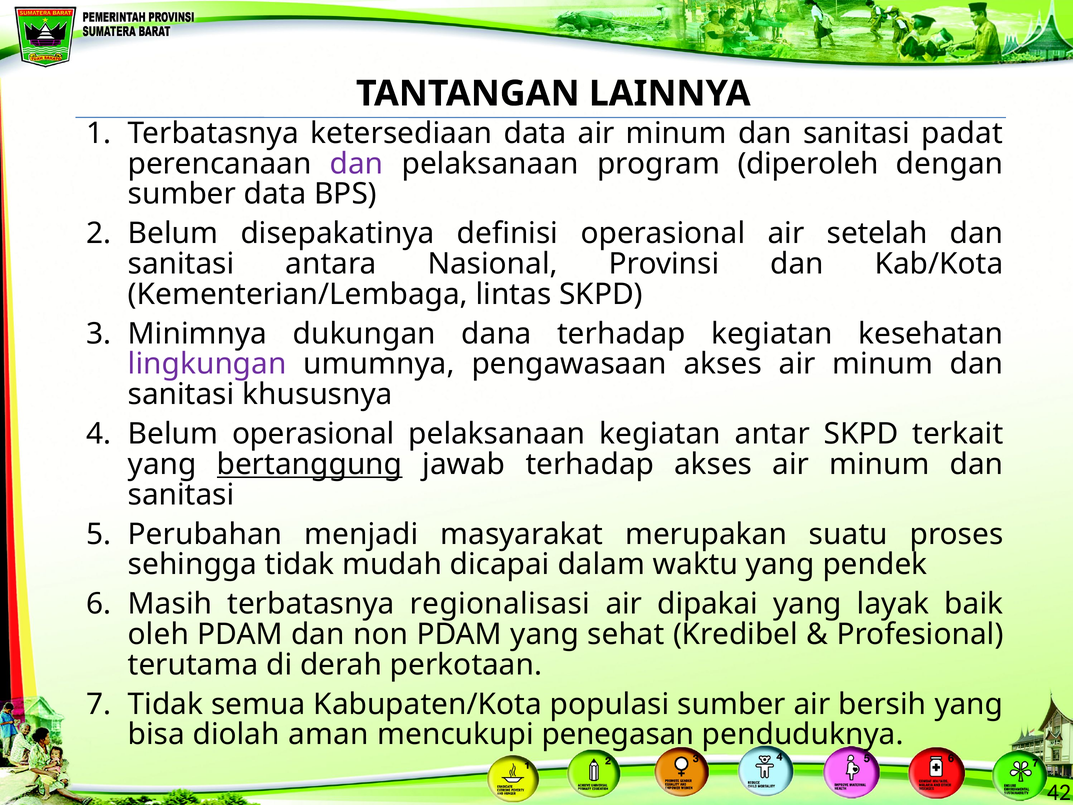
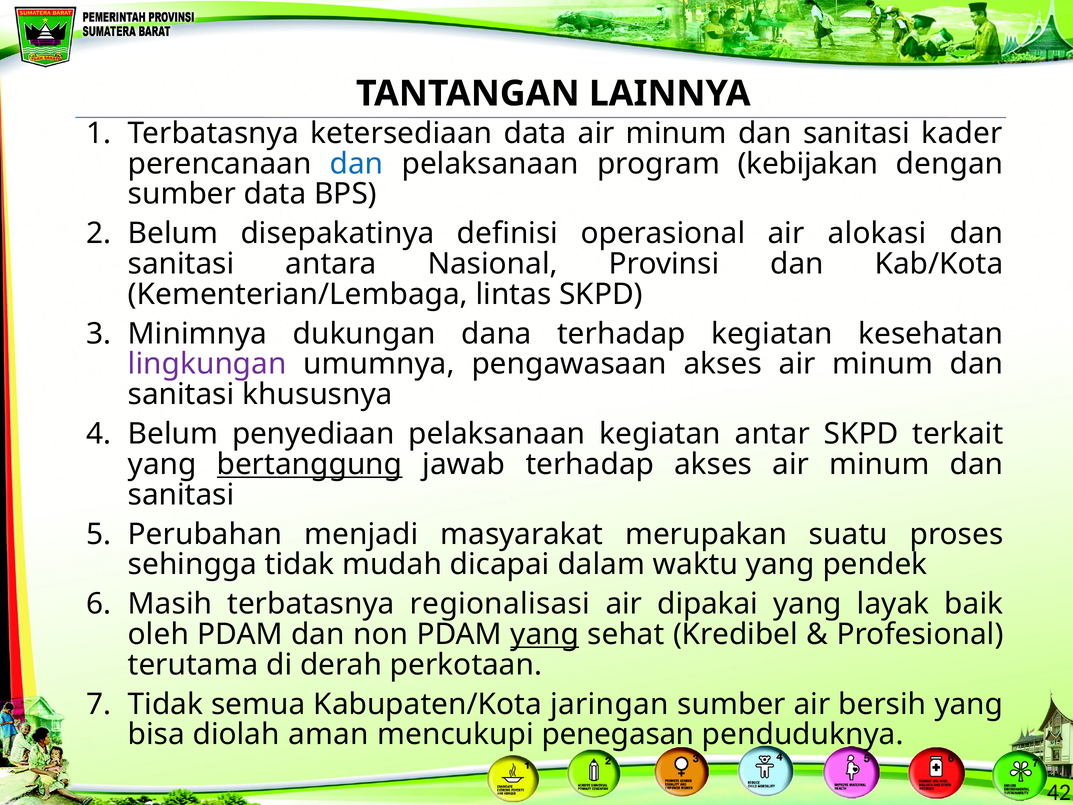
padat: padat -> kader (962, 133)
dan colour: purple -> blue (357, 164)
diperoleh: diperoleh -> kebijakan (808, 164)
setelah: setelah -> alokasi (877, 233)
Belum operasional: operasional -> penyediaan (313, 434)
yang underline: none -> present (545, 634)
populasi: populasi -> jaringan (609, 704)
